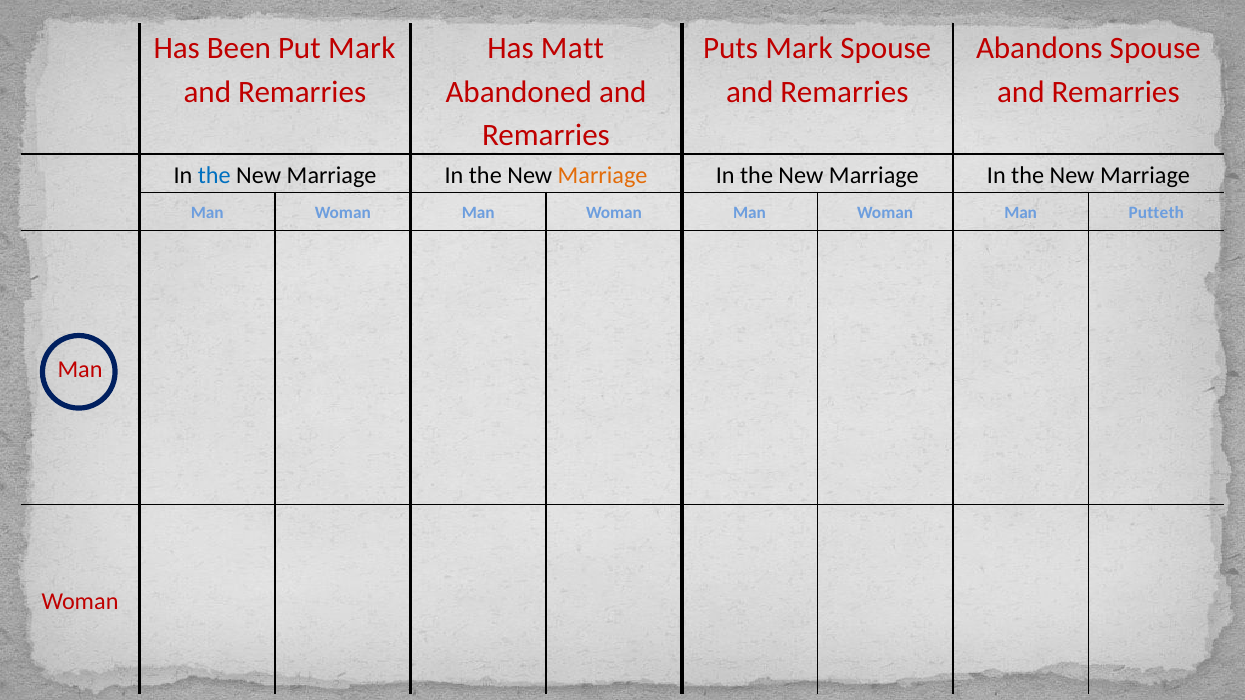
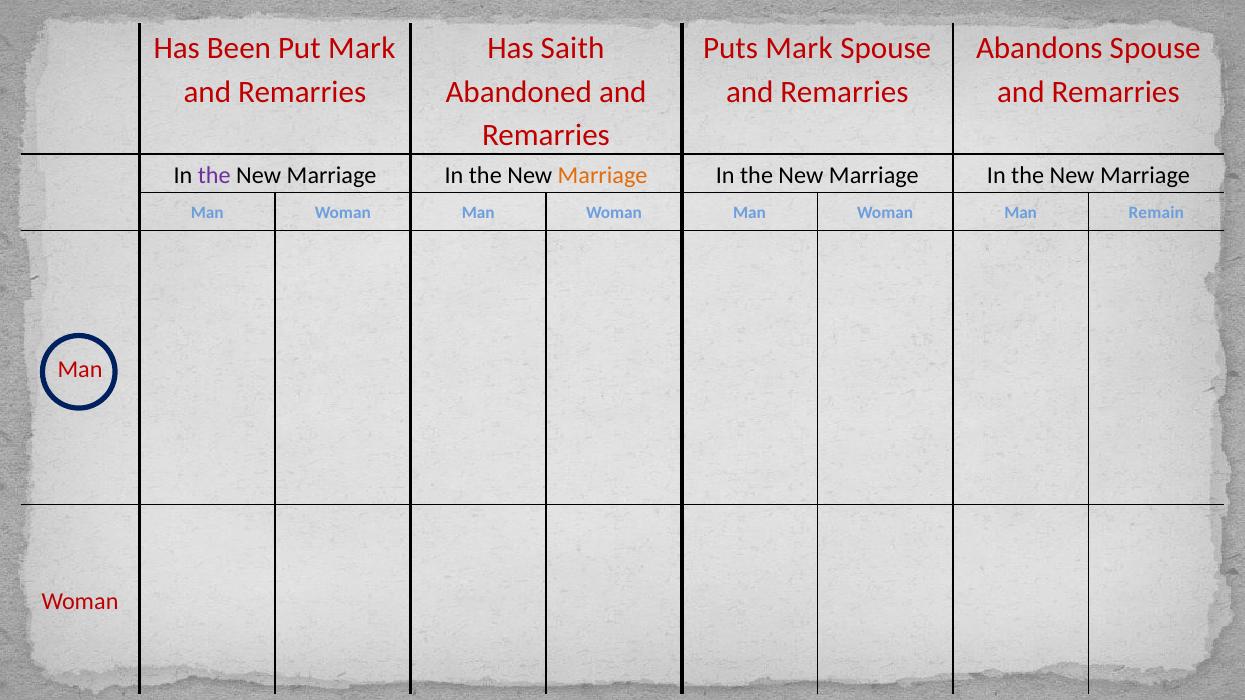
Matt: Matt -> Saith (573, 48)
the colour: blue -> purple (214, 176)
Putteth: Putteth -> Remain (1156, 213)
